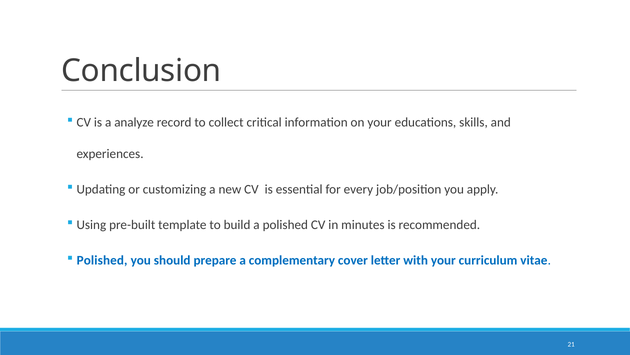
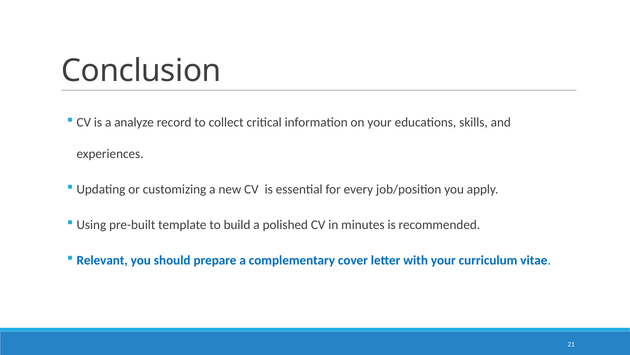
Polished: Polished -> Relevant (102, 260)
